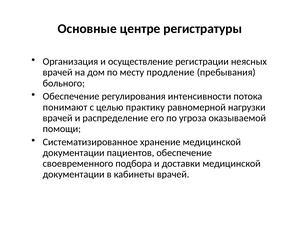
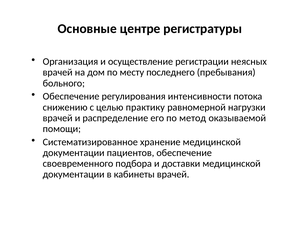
продление: продление -> последнего (171, 72)
понимают: понимают -> снижению (65, 107)
угроза: угроза -> метод (193, 118)
